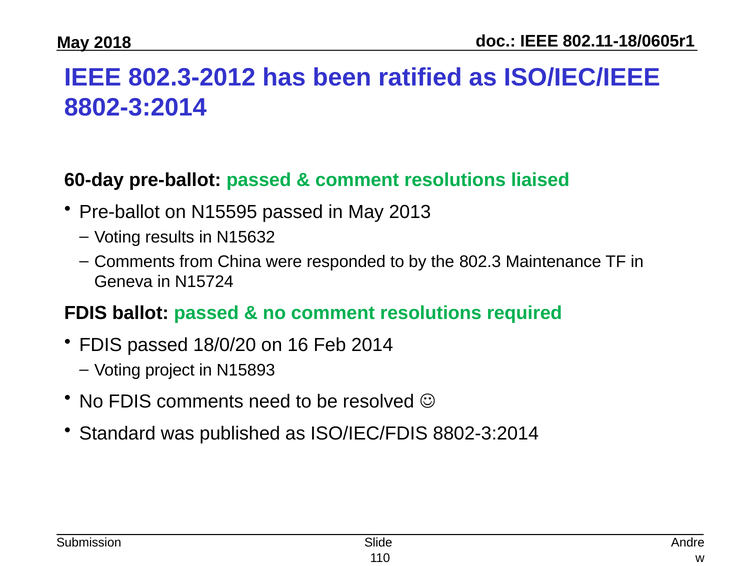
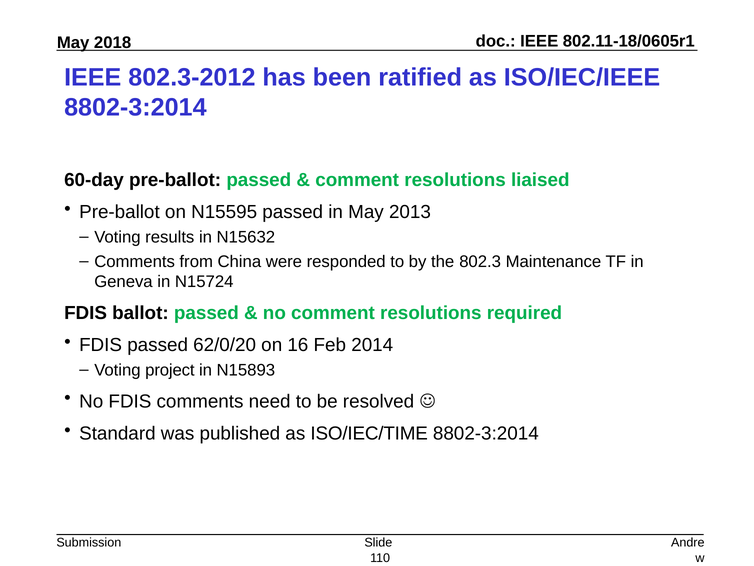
18/0/20: 18/0/20 -> 62/0/20 (225, 345)
ISO/IEC/FDIS: ISO/IEC/FDIS -> ISO/IEC/TIME (369, 433)
